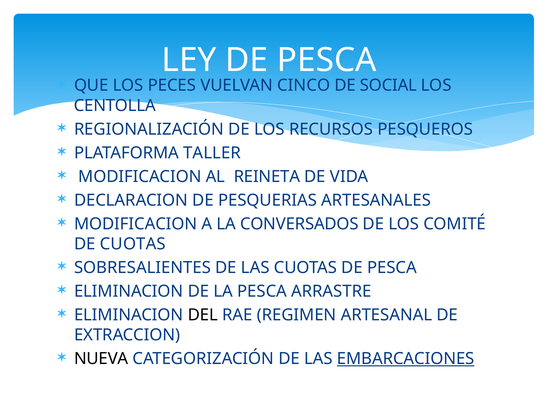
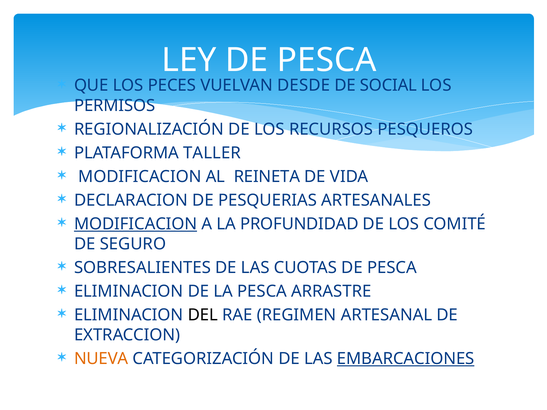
CINCO: CINCO -> DESDE (304, 86)
CENTOLLA: CENTOLLA -> PERMISOS (115, 106)
MODIFICACION underline: none -> present (136, 224)
CONVERSADOS: CONVERSADOS -> PROFUNDIDAD (299, 224)
DE CUOTAS: CUOTAS -> SEGURO (133, 244)
NUEVA colour: black -> orange (101, 359)
